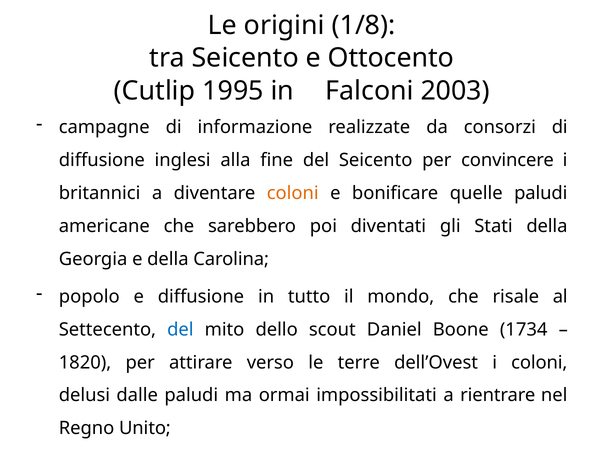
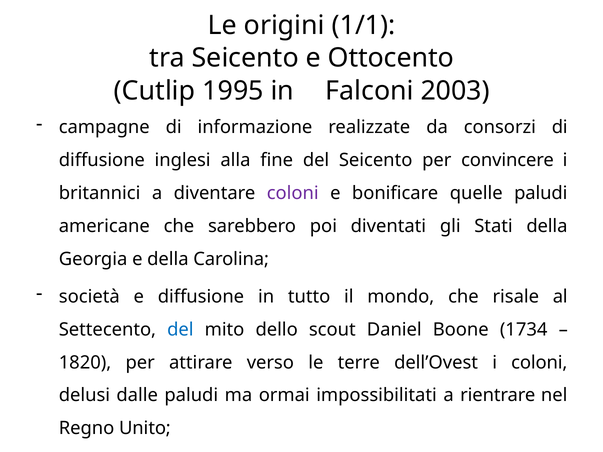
1/8: 1/8 -> 1/1 (364, 25)
coloni colour: orange -> purple (293, 193)
popolo: popolo -> società (89, 297)
